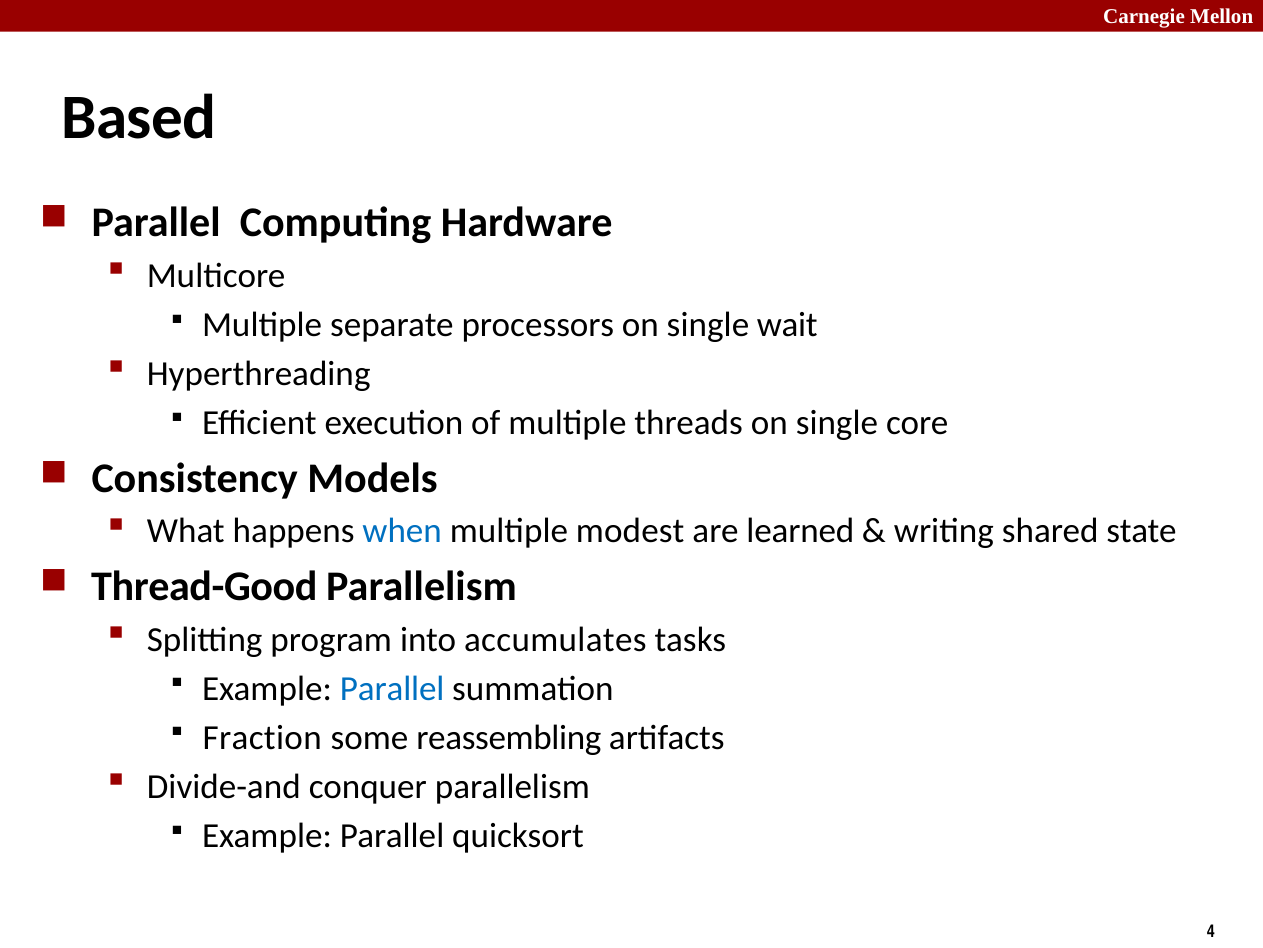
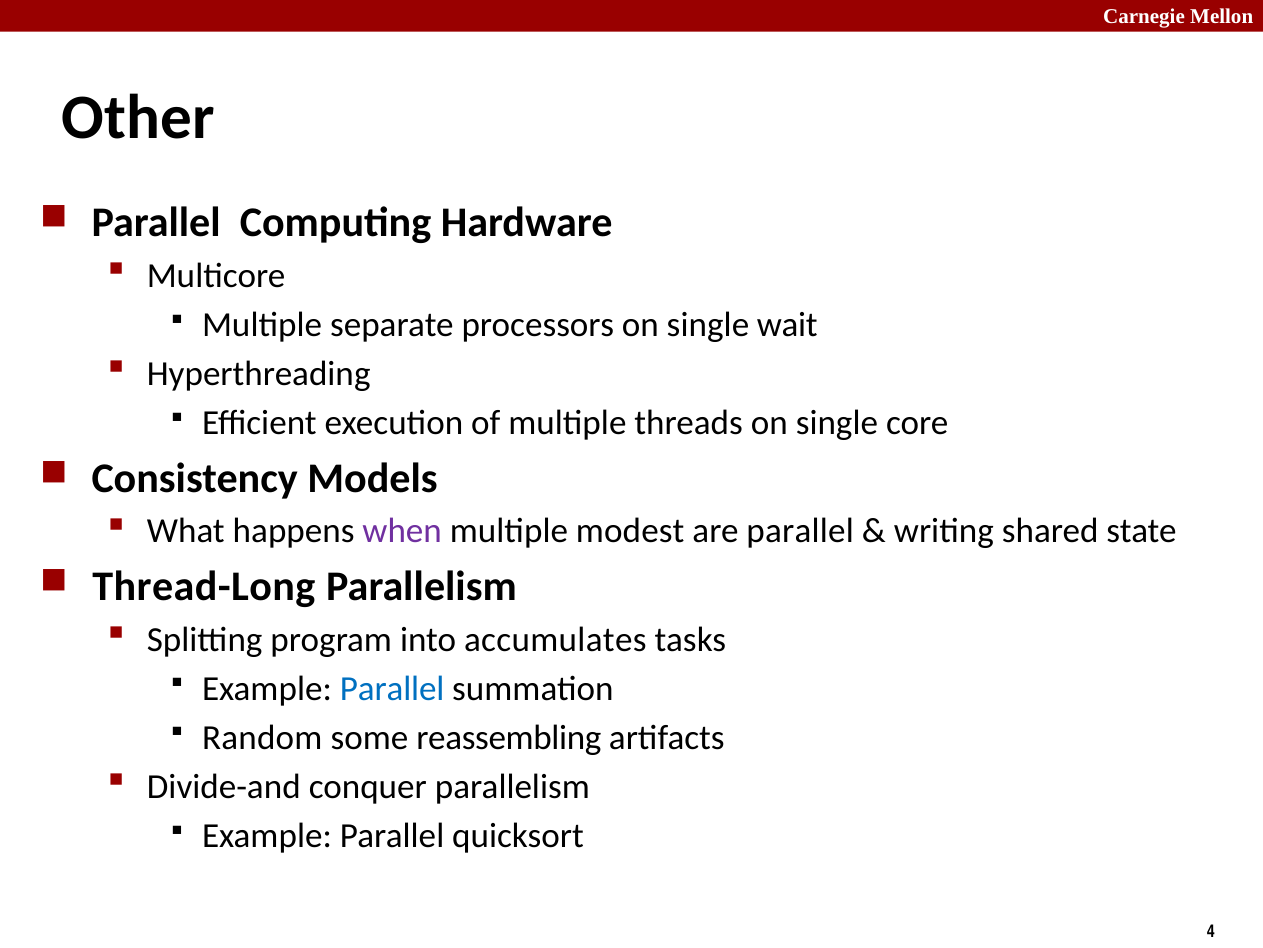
Based: Based -> Other (139, 117)
when colour: blue -> purple (402, 531)
are learned: learned -> parallel (800, 531)
Thread-Good: Thread-Good -> Thread-Long (204, 586)
Fraction: Fraction -> Random (262, 737)
